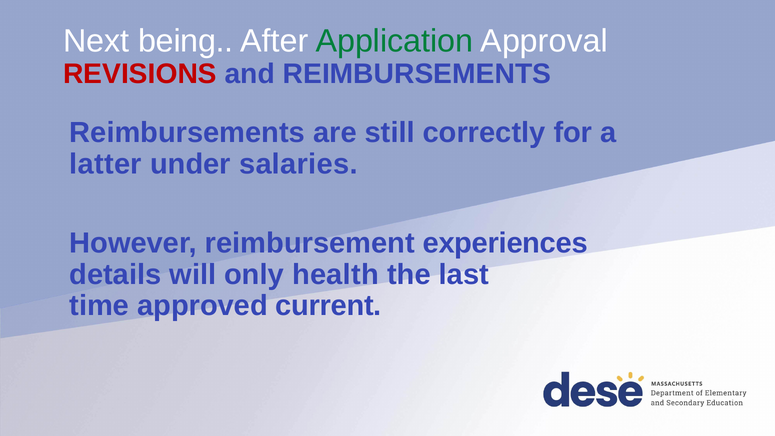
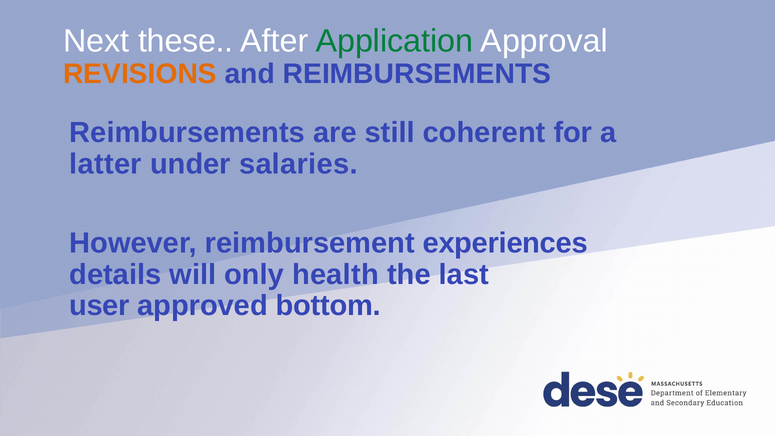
being: being -> these (186, 41)
REVISIONS colour: red -> orange (140, 74)
correctly: correctly -> coherent (484, 133)
time: time -> user (99, 306)
current: current -> bottom (328, 306)
